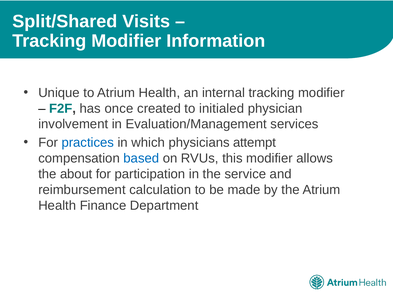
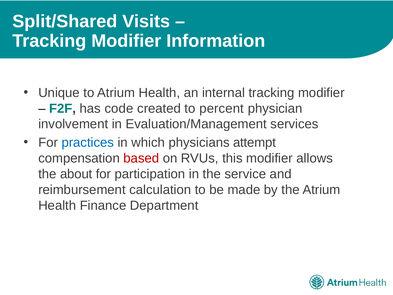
once: once -> code (119, 108)
initialed: initialed -> percent (222, 108)
based colour: blue -> red (141, 158)
